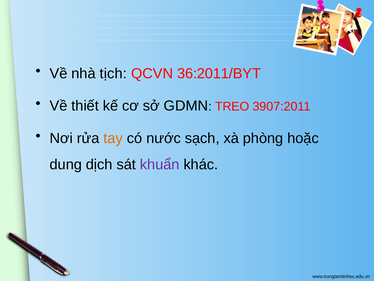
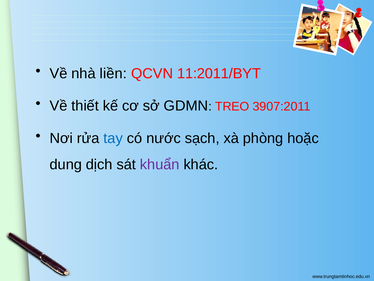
tịch: tịch -> liền (113, 73)
36:2011/BYT: 36:2011/BYT -> 11:2011/BYT (219, 73)
tay colour: orange -> blue (113, 138)
